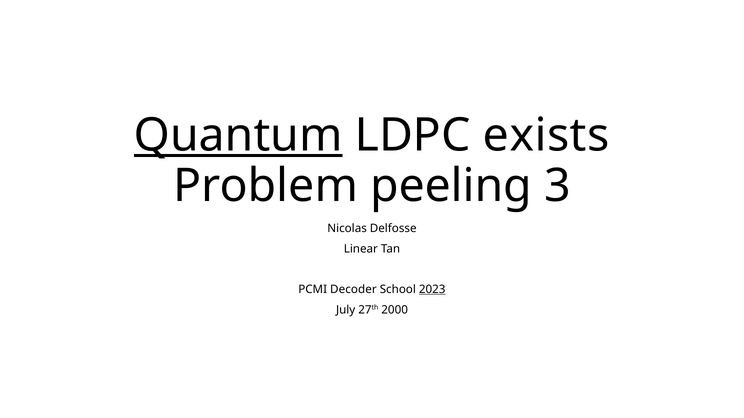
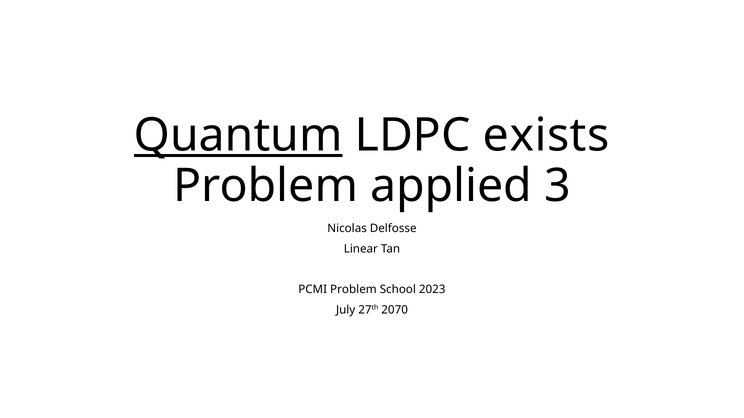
peeling: peeling -> applied (451, 186)
PCMI Decoder: Decoder -> Problem (353, 290)
2023 underline: present -> none (432, 290)
2000: 2000 -> 2070 (395, 310)
